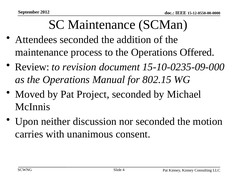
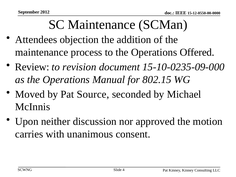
Attendees seconded: seconded -> objection (79, 40)
Project: Project -> Source (93, 94)
nor seconded: seconded -> approved (155, 122)
